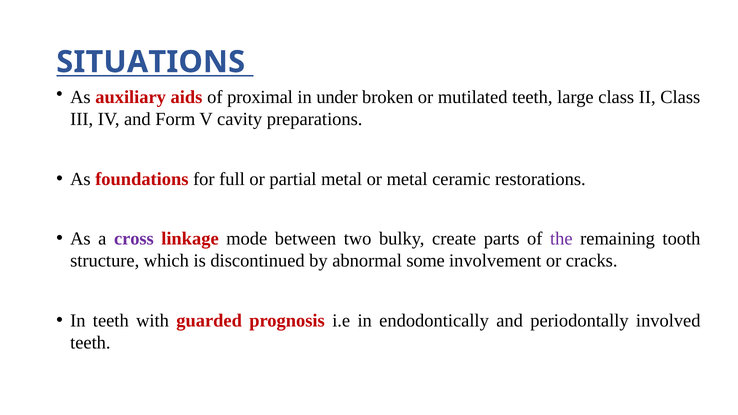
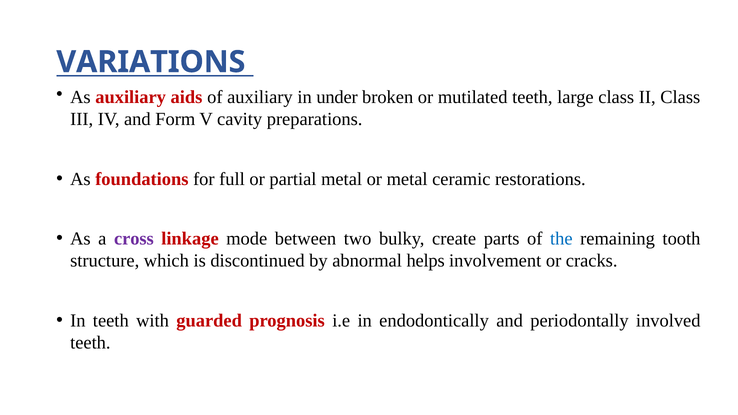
SITUATIONS: SITUATIONS -> VARIATIONS (151, 62)
of proximal: proximal -> auxiliary (260, 97)
the colour: purple -> blue (561, 239)
some: some -> helps (426, 261)
